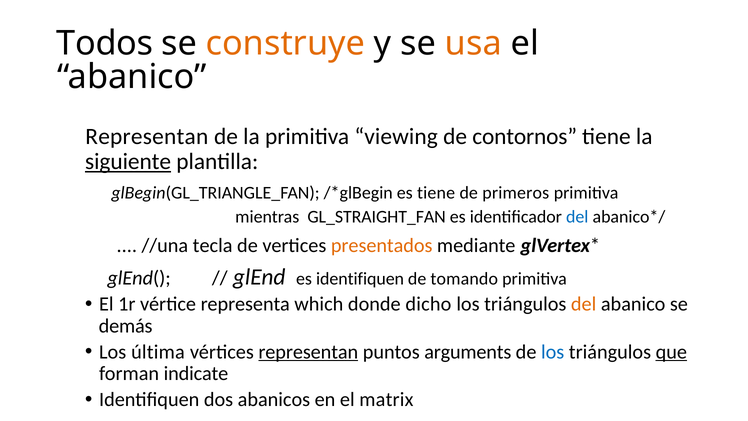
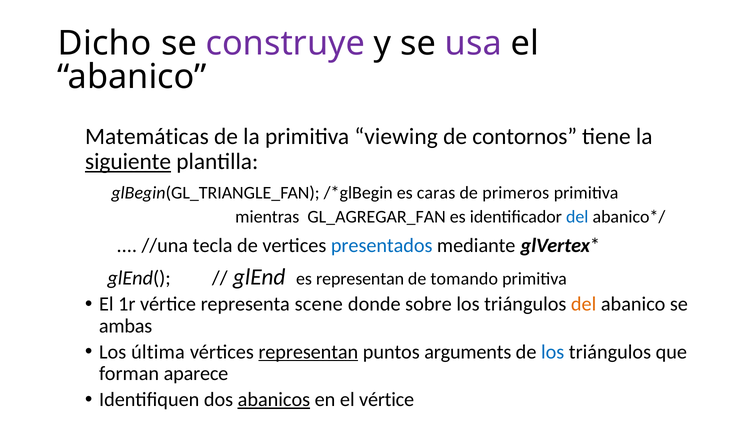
Todos: Todos -> Dicho (104, 43)
construye colour: orange -> purple (285, 43)
usa colour: orange -> purple (473, 43)
Representan: Representan -> Matemáticas (147, 136)
es tiene: tiene -> caras (436, 192)
GL_STRAIGHT_FAN: GL_STRAIGHT_FAN -> GL_AGREGAR_FAN (377, 217)
presentados colour: orange -> blue (382, 245)
es identifiquen: identifiquen -> representan (360, 278)
which: which -> scene (319, 304)
dicho: dicho -> sobre (429, 304)
demás: demás -> ambas (126, 326)
que underline: present -> none (671, 352)
indicate: indicate -> aparece (196, 374)
abanicos underline: none -> present (274, 399)
el matrix: matrix -> vértice (387, 399)
